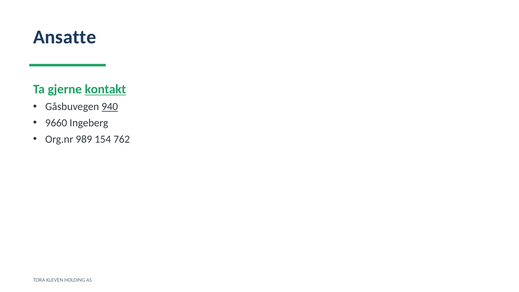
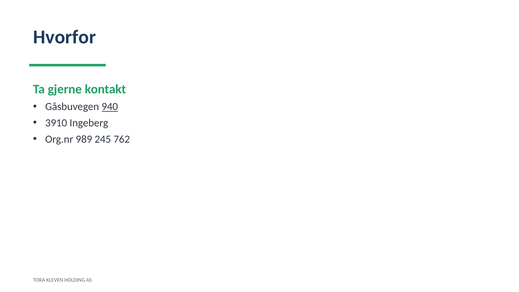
Ansatte: Ansatte -> Hvorfor (65, 37)
kontakt underline: present -> none (105, 89)
9660: 9660 -> 3910 (56, 123)
154: 154 -> 245 (103, 139)
